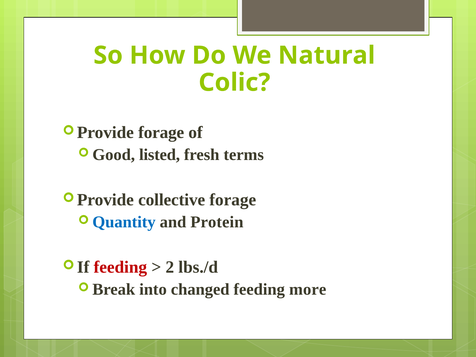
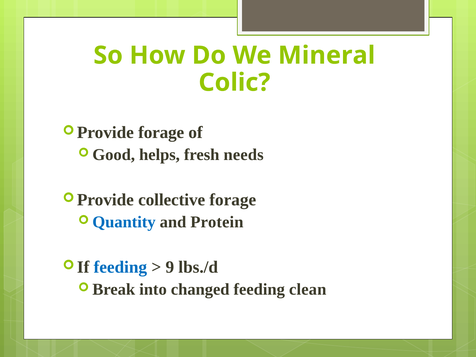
Natural: Natural -> Mineral (327, 55)
listed: listed -> helps (159, 155)
terms: terms -> needs (244, 155)
feeding colour: red -> blue (120, 267)
2: 2 -> 9 (170, 267)
more: more -> clean (308, 289)
